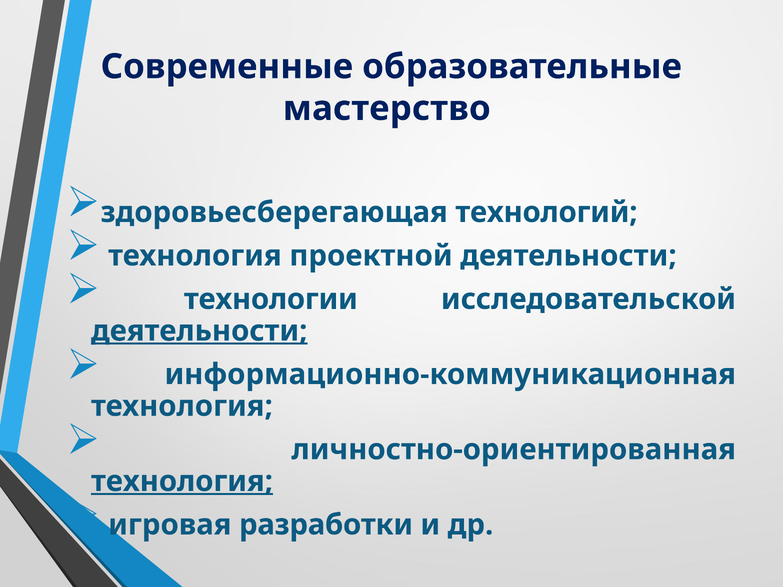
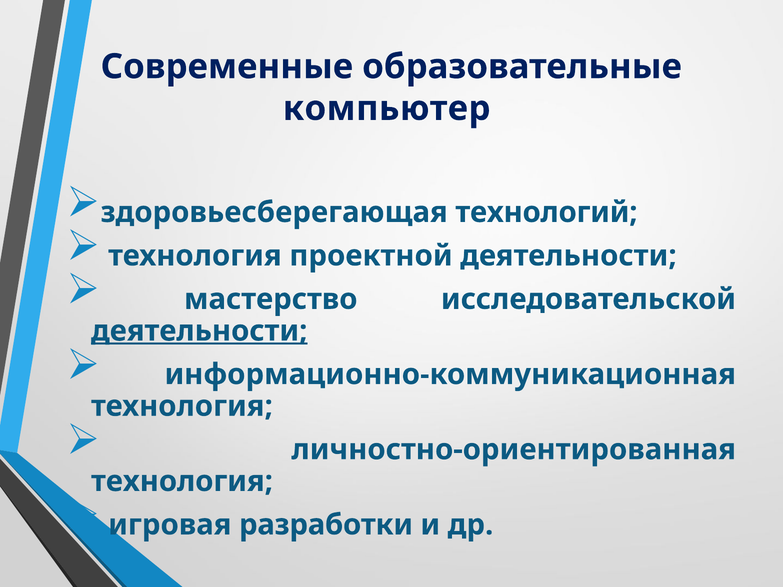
мастерство: мастерство -> компьютер (387, 108)
технологии: технологии -> мастерство (271, 299)
технология underline: present -> none (182, 481)
